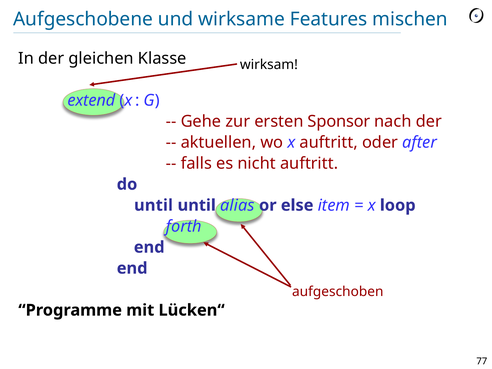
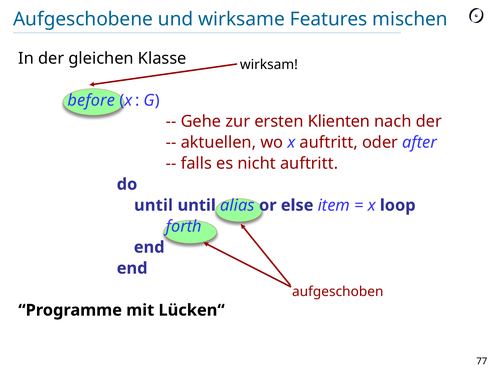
extend: extend -> before (91, 100)
Sponsor: Sponsor -> Klienten (339, 121)
